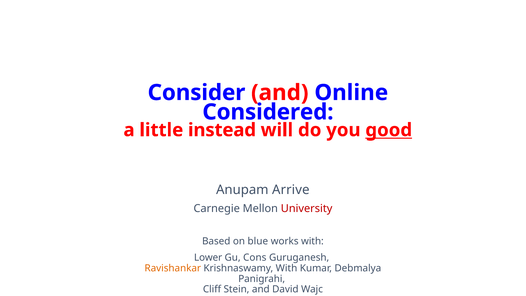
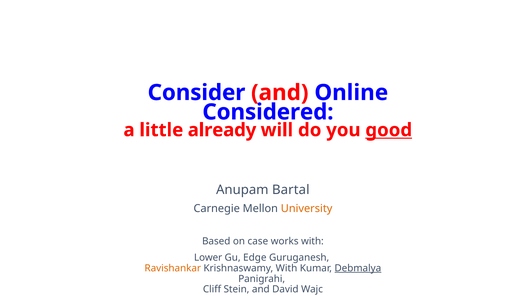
instead: instead -> already (222, 130)
Arrive: Arrive -> Bartal (291, 190)
University colour: red -> orange (307, 208)
blue: blue -> case (258, 241)
Cons: Cons -> Edge (255, 257)
Debmalya underline: none -> present (358, 268)
